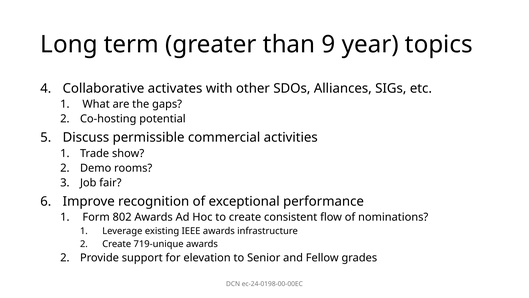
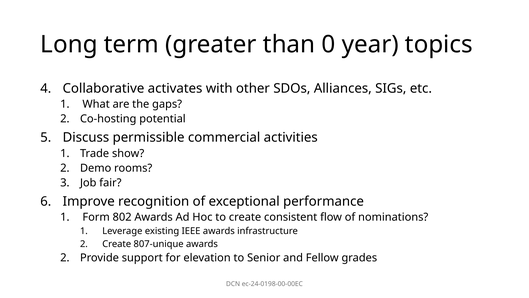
9: 9 -> 0 (328, 44)
719-unique: 719-unique -> 807-unique (159, 244)
